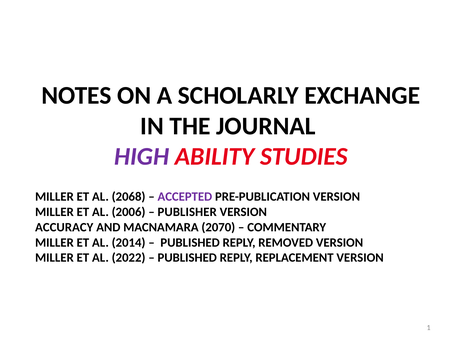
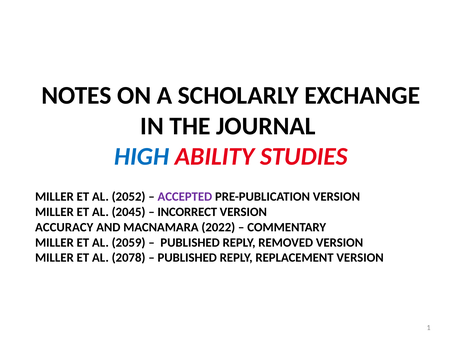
HIGH colour: purple -> blue (142, 157)
2068: 2068 -> 2052 (129, 197)
2006: 2006 -> 2045 (129, 212)
PUBLISHER: PUBLISHER -> INCORRECT (187, 212)
2070: 2070 -> 2022 (218, 228)
2014: 2014 -> 2059 (129, 243)
2022: 2022 -> 2078 (129, 258)
